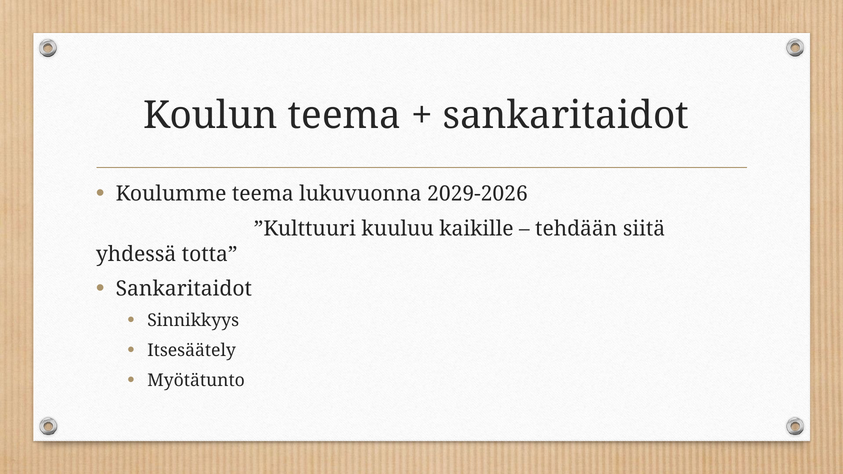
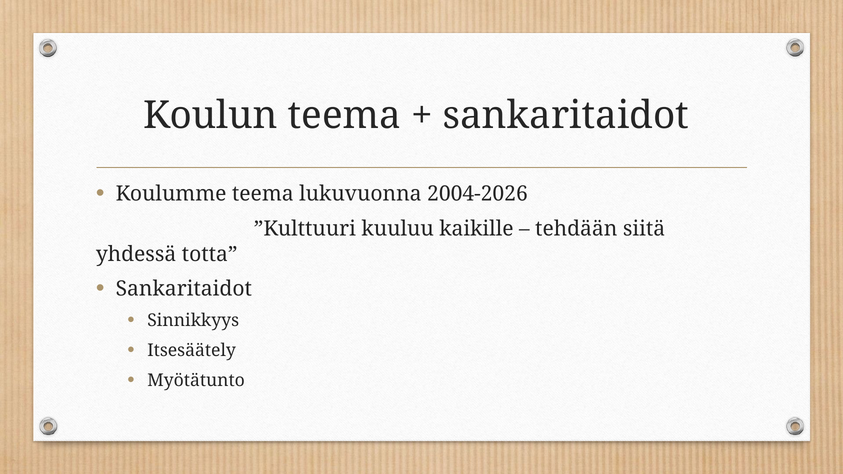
2029-2026: 2029-2026 -> 2004-2026 (477, 194)
